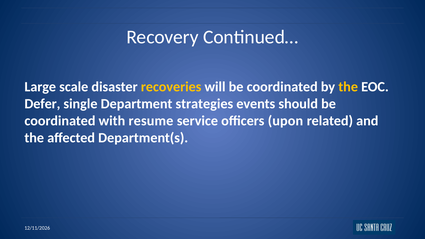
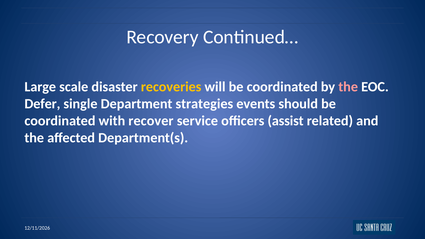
the colour: yellow -> pink (348, 87)
resume: resume -> recover (151, 121)
upon: upon -> assist (286, 121)
